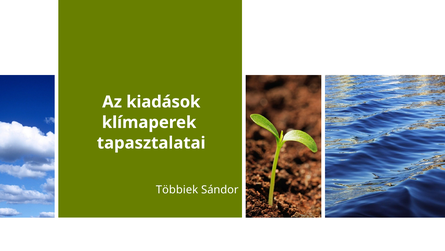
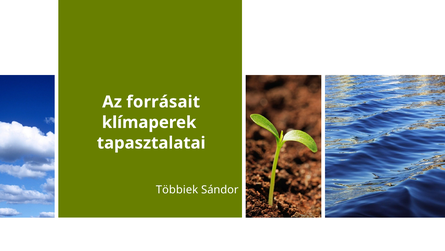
kiadások: kiadások -> forrásait (163, 102)
